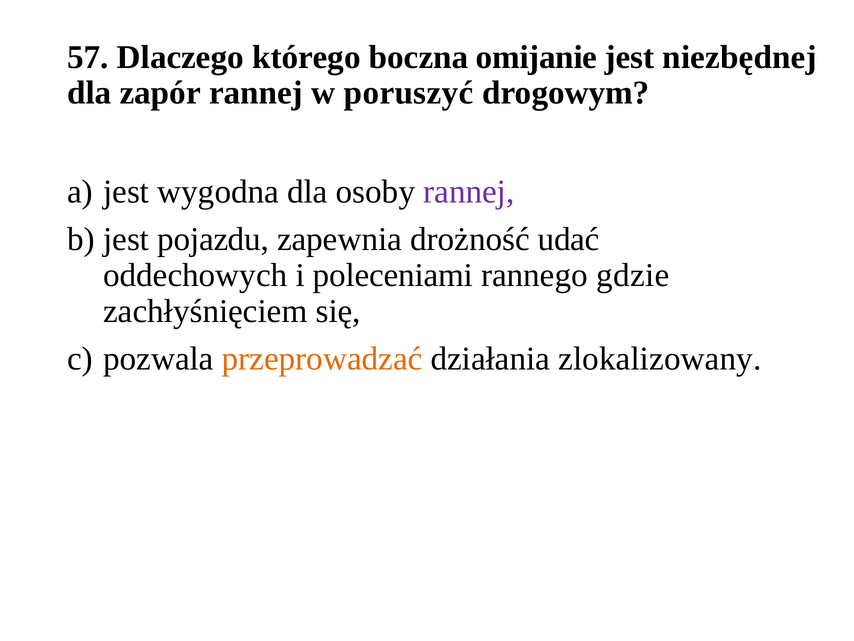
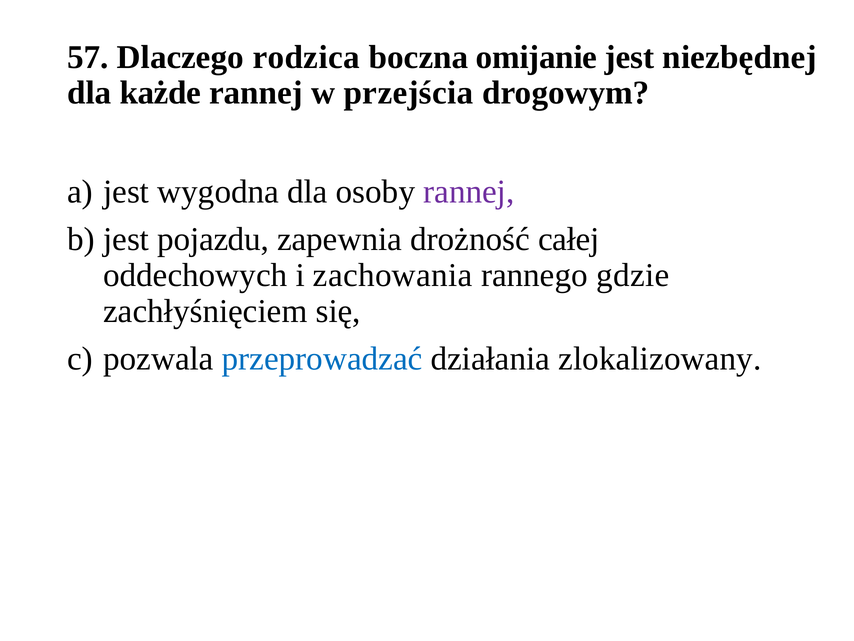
którego: którego -> rodzica (306, 57)
zapór: zapór -> każde (160, 93)
poruszyć: poruszyć -> przejścia (409, 93)
udać: udać -> całej (569, 239)
poleceniami: poleceniami -> zachowania (393, 275)
przeprowadzać colour: orange -> blue (322, 359)
